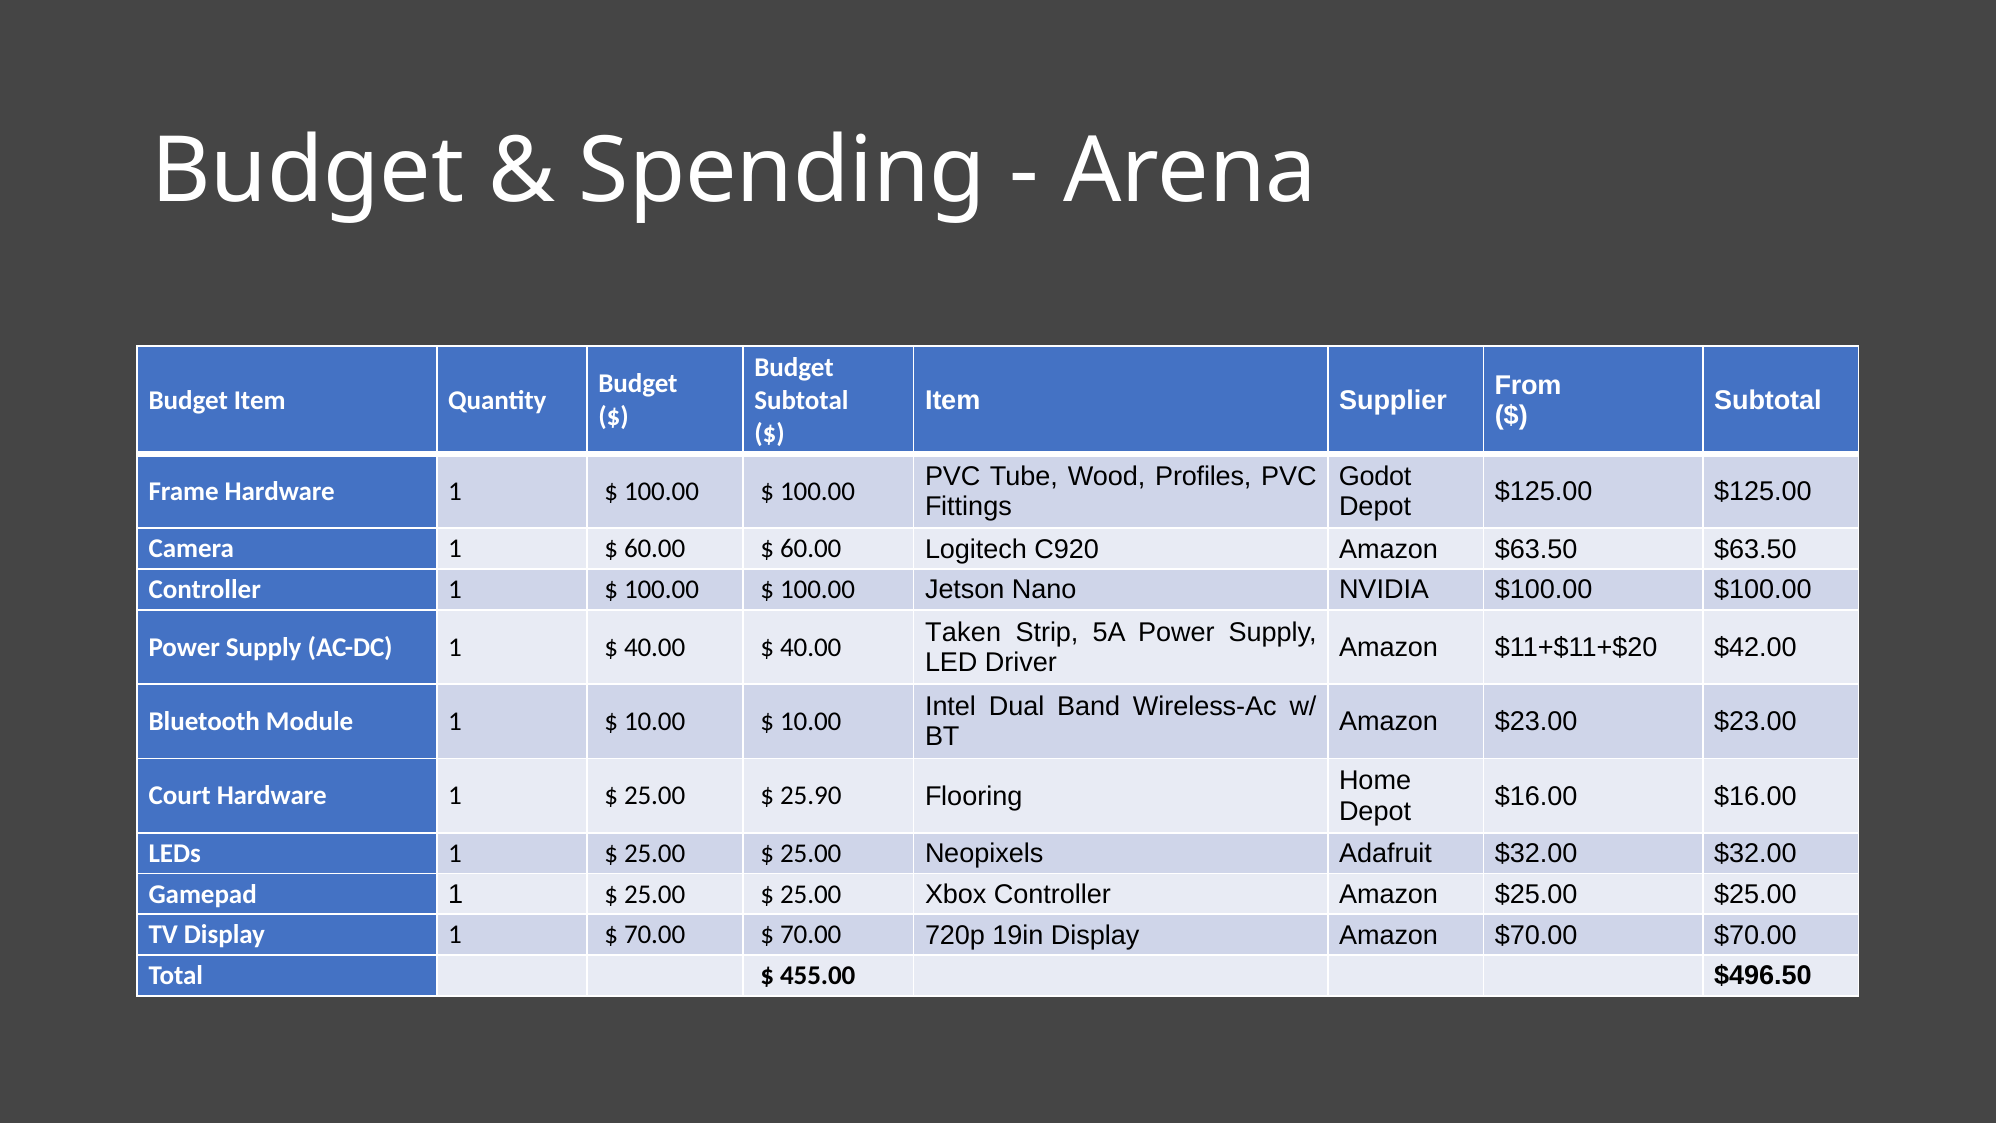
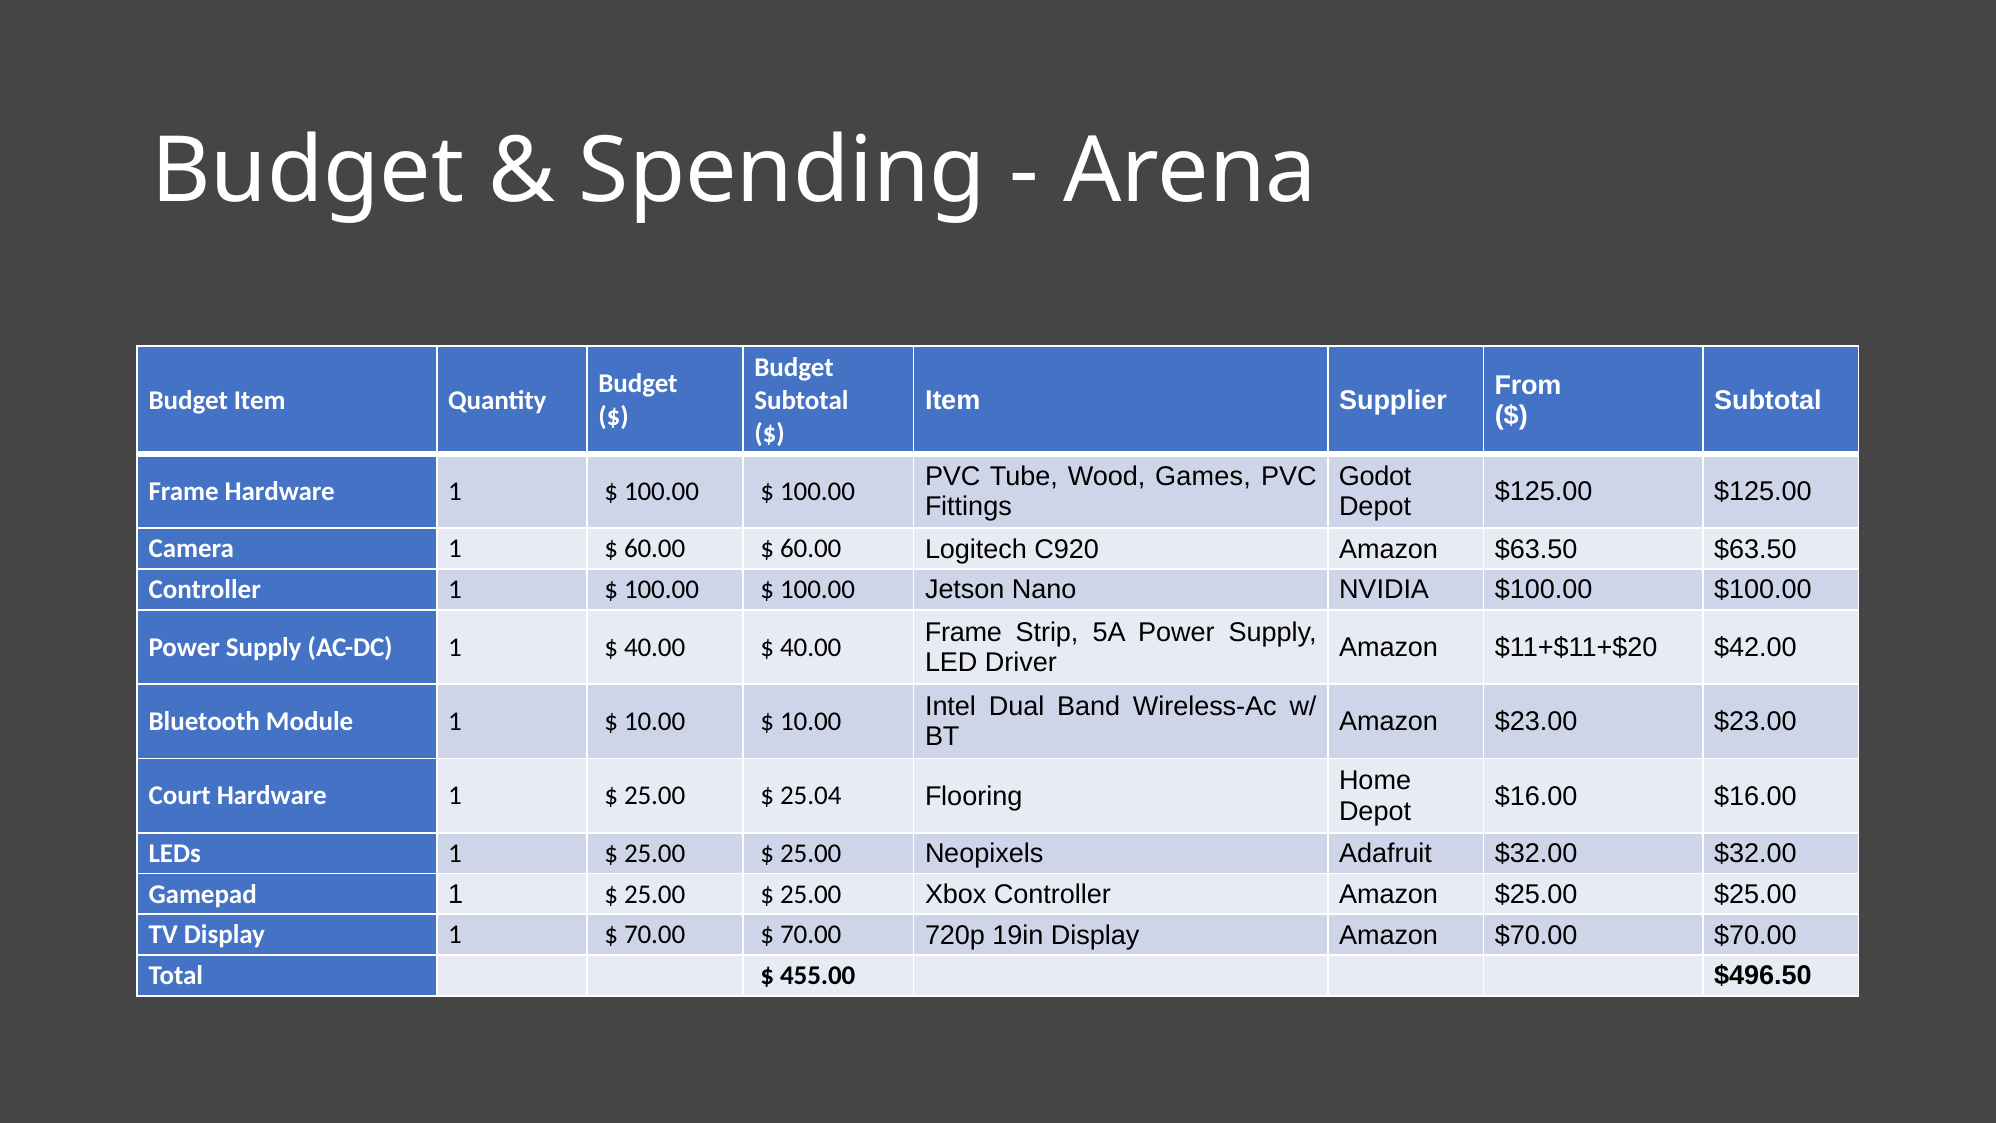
Profiles: Profiles -> Games (1203, 476)
Taken: Taken -> Frame (963, 632)
25.90: 25.90 -> 25.04 (811, 796)
